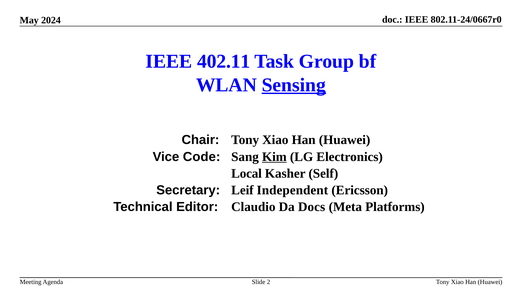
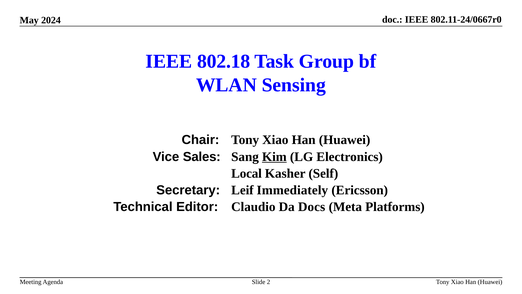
402.11: 402.11 -> 802.18 (224, 61)
Sensing underline: present -> none (294, 85)
Code: Code -> Sales (202, 157)
Independent: Independent -> Immediately (292, 190)
